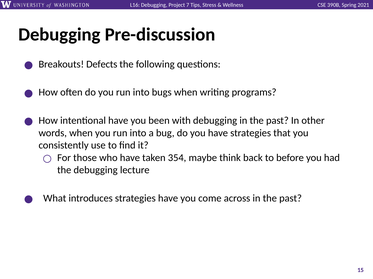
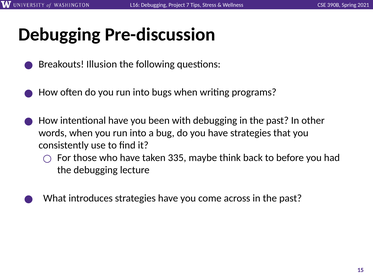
Defects: Defects -> Illusion (102, 64)
354: 354 -> 335 (177, 158)
